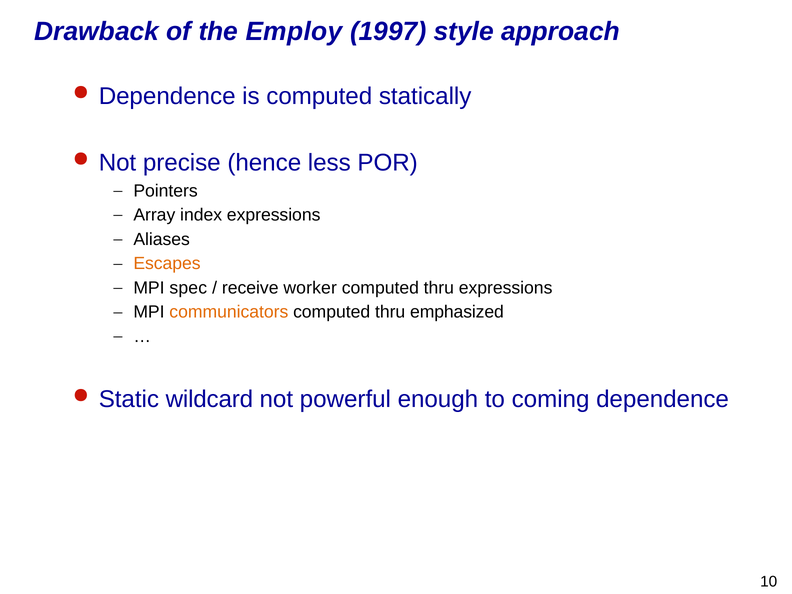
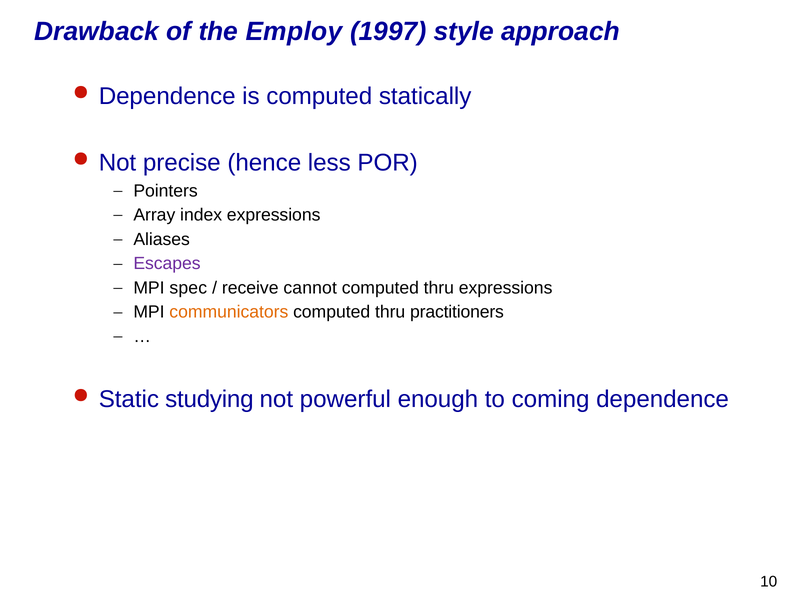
Escapes colour: orange -> purple (167, 264)
worker: worker -> cannot (310, 288)
emphasized: emphasized -> practitioners (457, 312)
wildcard: wildcard -> studying (209, 399)
